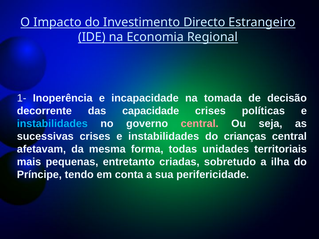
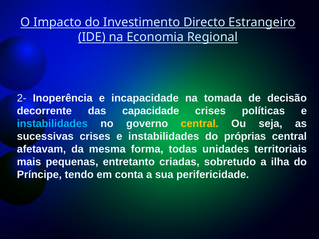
1-: 1- -> 2- (22, 98)
central colour: pink -> yellow (200, 124)
crianças: crianças -> próprias (245, 136)
